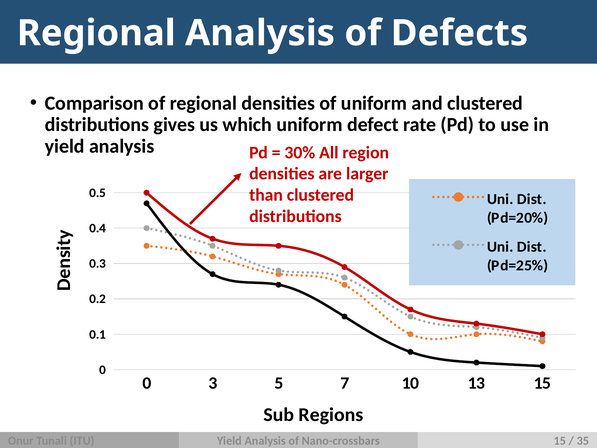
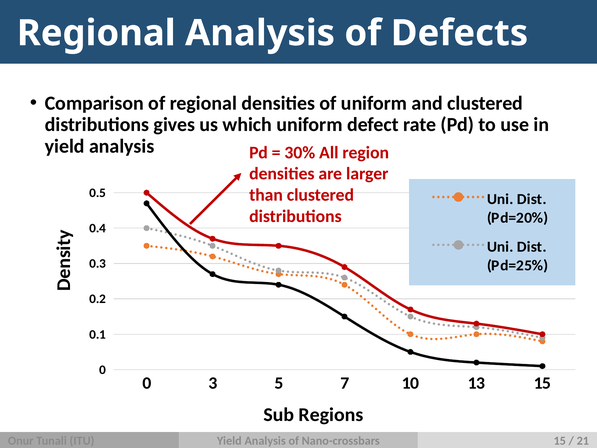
35: 35 -> 21 (583, 440)
